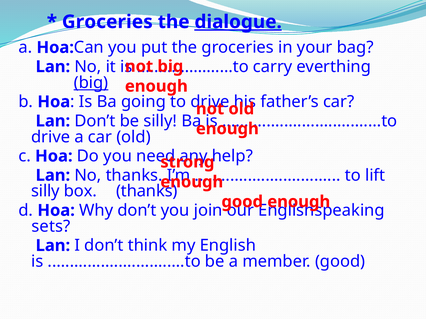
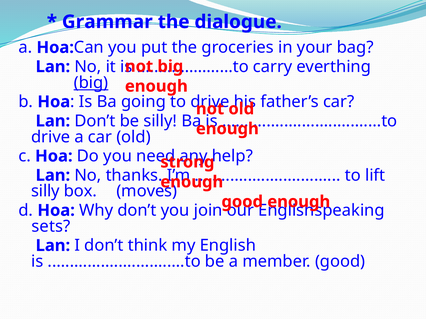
Groceries: Groceries -> Grammar (107, 22)
dialogue underline: present -> none (238, 22)
box thanks: thanks -> moves (147, 191)
